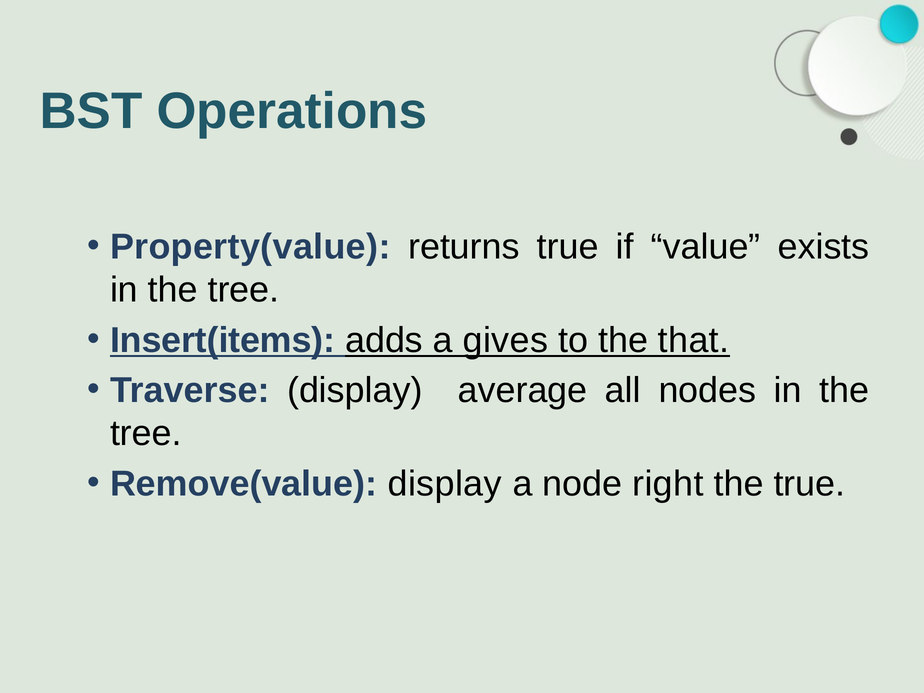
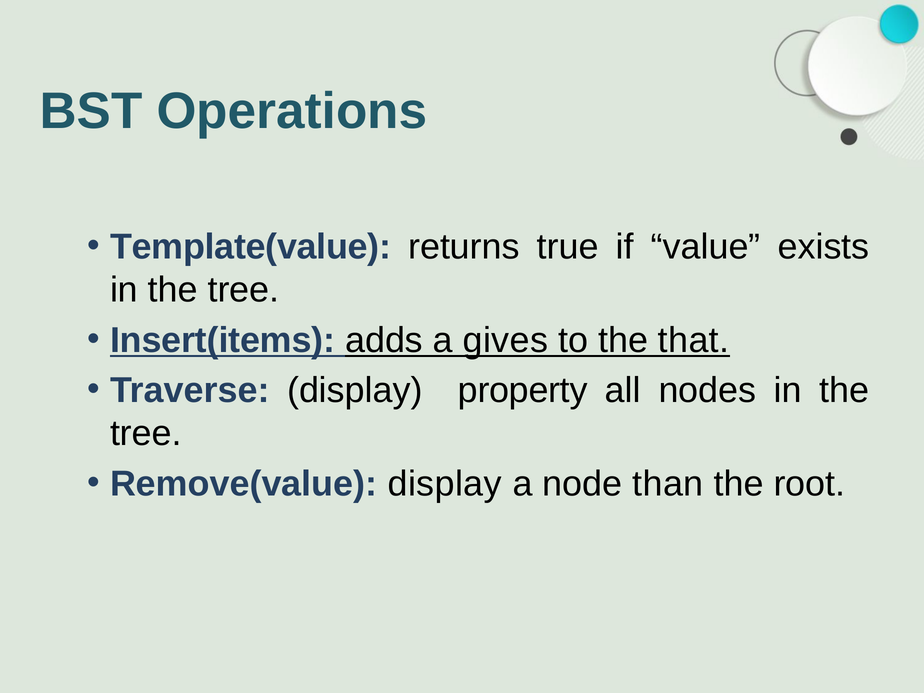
Property(value: Property(value -> Template(value (251, 247)
average: average -> property (523, 390)
right: right -> than (668, 484)
the true: true -> root (809, 484)
